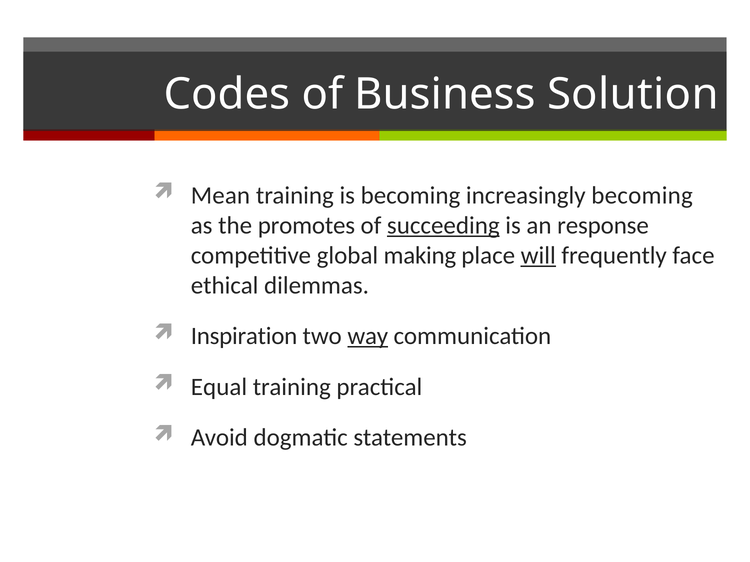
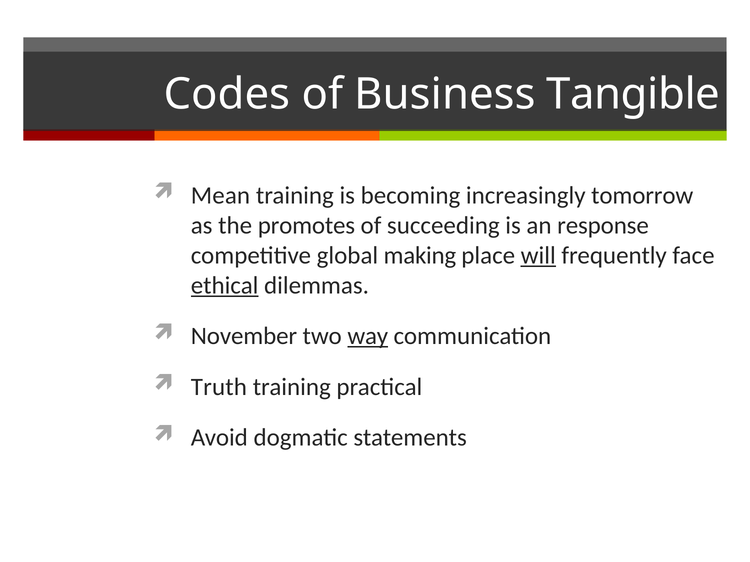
Solution: Solution -> Tangible (633, 94)
increasingly becoming: becoming -> tomorrow (642, 196)
succeeding underline: present -> none (443, 226)
ethical underline: none -> present (225, 286)
Inspiration: Inspiration -> November (244, 336)
Equal: Equal -> Truth (219, 387)
